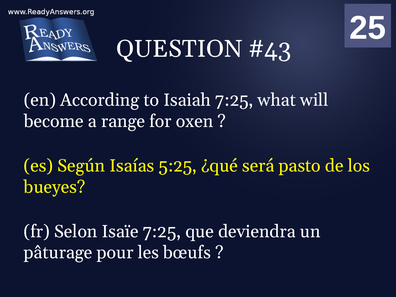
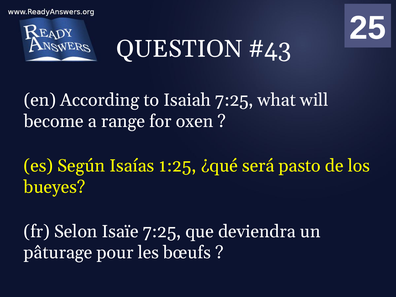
5:25: 5:25 -> 1:25 (178, 166)
